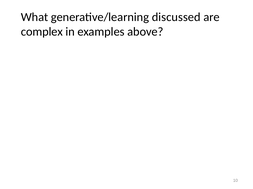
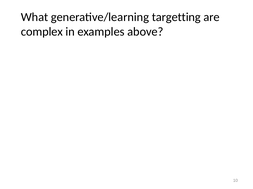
discussed: discussed -> targetting (176, 17)
